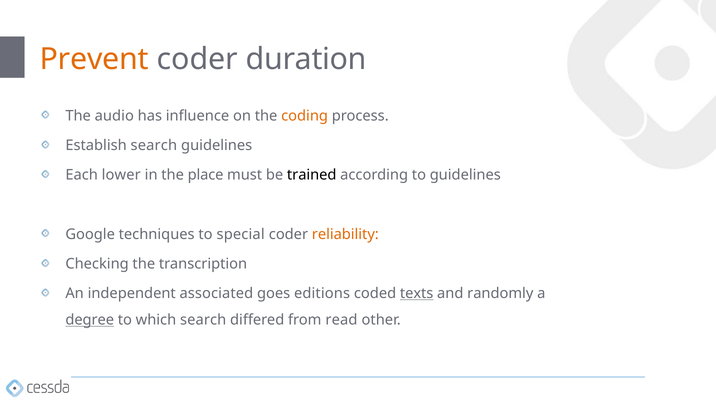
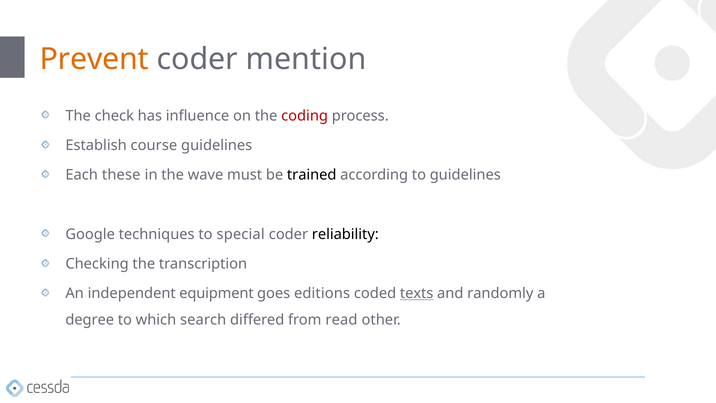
duration: duration -> mention (306, 59)
audio: audio -> check (114, 116)
coding colour: orange -> red (305, 116)
Establish search: search -> course (154, 145)
lower: lower -> these (121, 175)
place: place -> wave (206, 175)
reliability colour: orange -> black (345, 234)
associated: associated -> equipment (216, 293)
degree underline: present -> none (90, 320)
